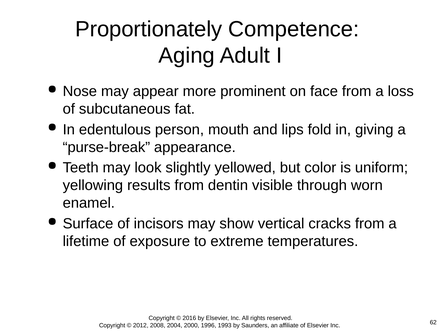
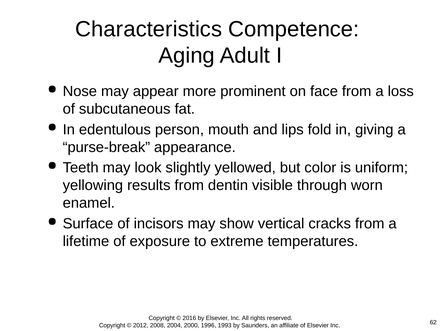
Proportionately: Proportionately -> Characteristics (149, 29)
